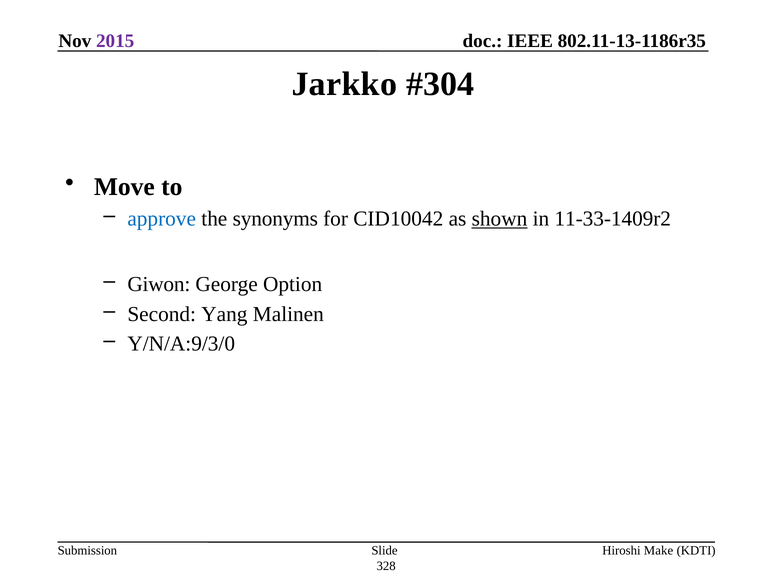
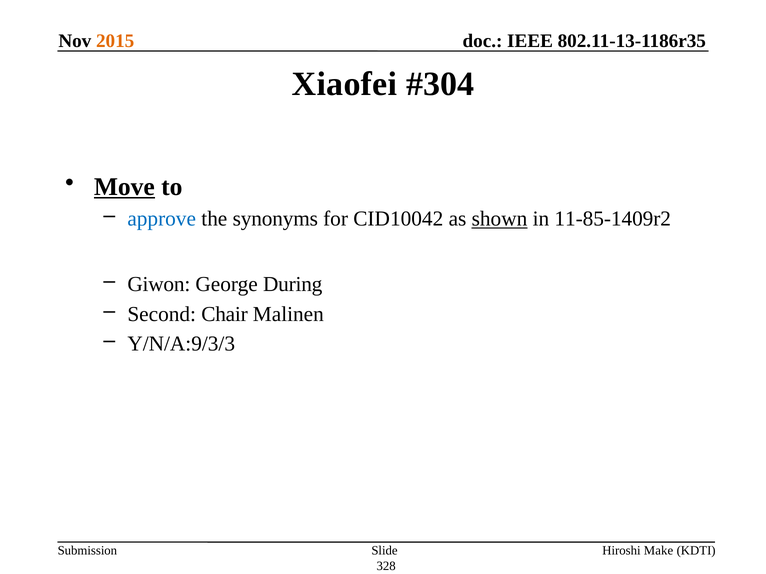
2015 colour: purple -> orange (115, 41)
Jarkko: Jarkko -> Xiaofei (344, 84)
Move underline: none -> present (124, 187)
11-33-1409r2: 11-33-1409r2 -> 11-85-1409r2 (613, 219)
Option: Option -> During (293, 285)
Yang: Yang -> Chair (225, 314)
Y/N/A:9/3/0: Y/N/A:9/3/0 -> Y/N/A:9/3/3 (181, 344)
